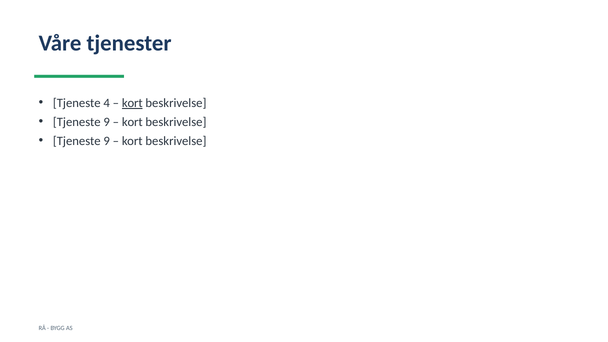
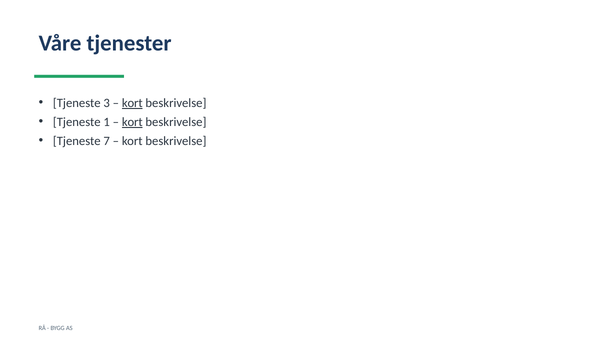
4: 4 -> 3 (107, 103)
9: 9 -> 1 (107, 122)
kort underline: none -> present (132, 122)
9: 9 -> 7 (107, 141)
